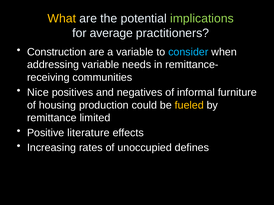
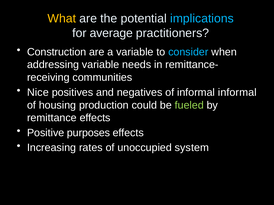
implications colour: light green -> light blue (202, 18)
informal furniture: furniture -> informal (237, 93)
fueled colour: yellow -> light green (189, 105)
remittance limited: limited -> effects (95, 118)
literature: literature -> purposes (89, 133)
defines: defines -> system (192, 148)
